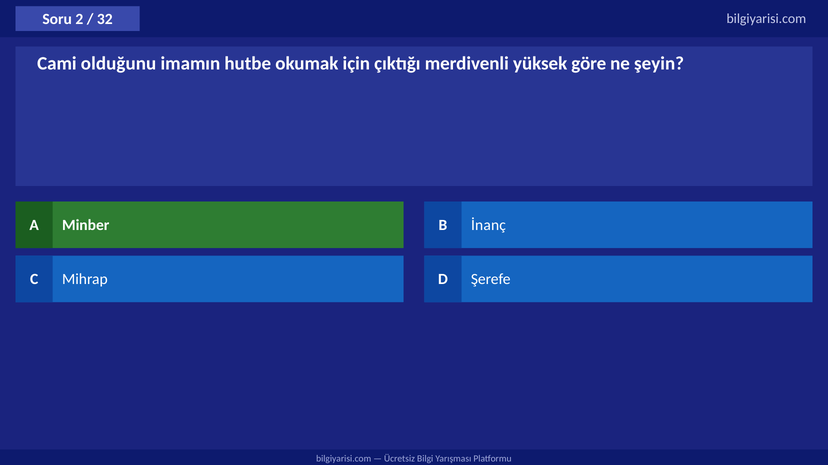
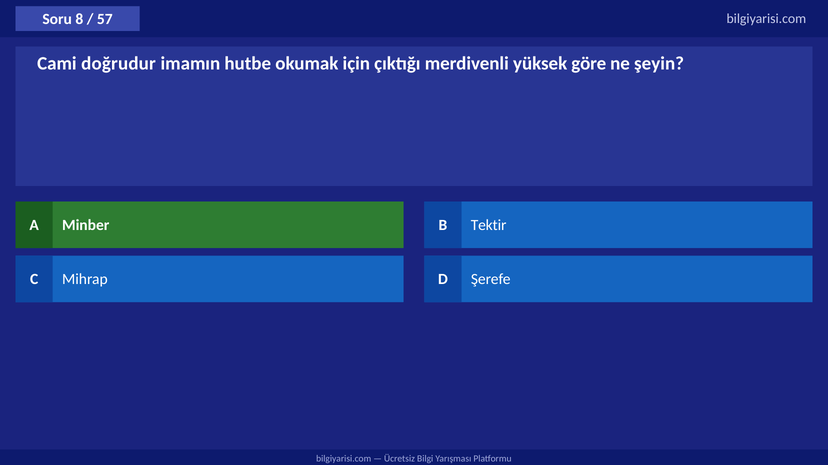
2: 2 -> 8 (79, 19)
32: 32 -> 57 (105, 19)
olduğunu: olduğunu -> doğrudur (119, 64)
İnanç: İnanç -> Tektir (489, 225)
